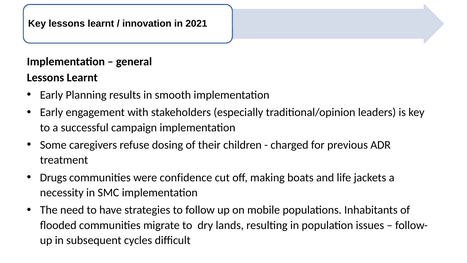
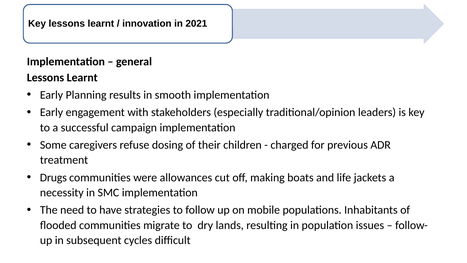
confidence: confidence -> allowances (186, 177)
